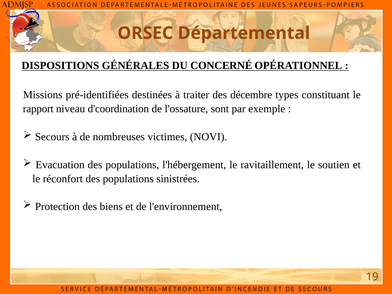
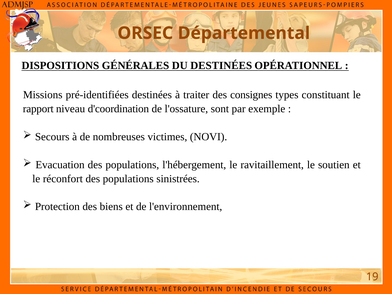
DU CONCERNÉ: CONCERNÉ -> DESTINÉES (221, 66)
décembre: décembre -> consignes (251, 95)
